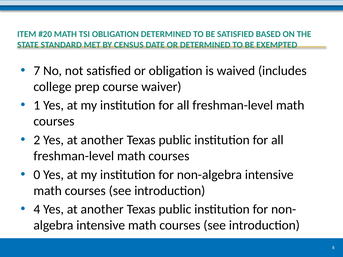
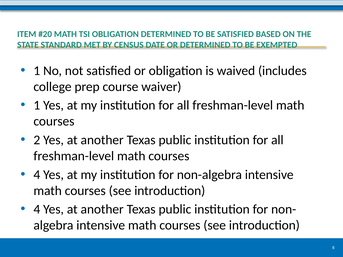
7: 7 -> 1 (37, 71)
0: 0 -> 4 (37, 175)
